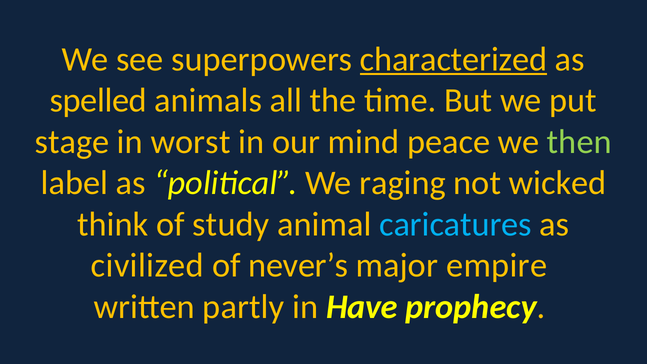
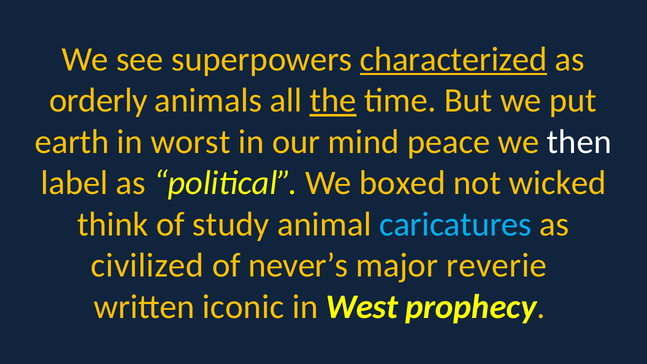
spelled: spelled -> orderly (98, 100)
the underline: none -> present (333, 100)
stage: stage -> earth (72, 142)
then colour: light green -> white (579, 142)
raging: raging -> boxed (402, 183)
empire: empire -> reverie (497, 265)
partly: partly -> iconic (243, 307)
Have: Have -> West (362, 307)
